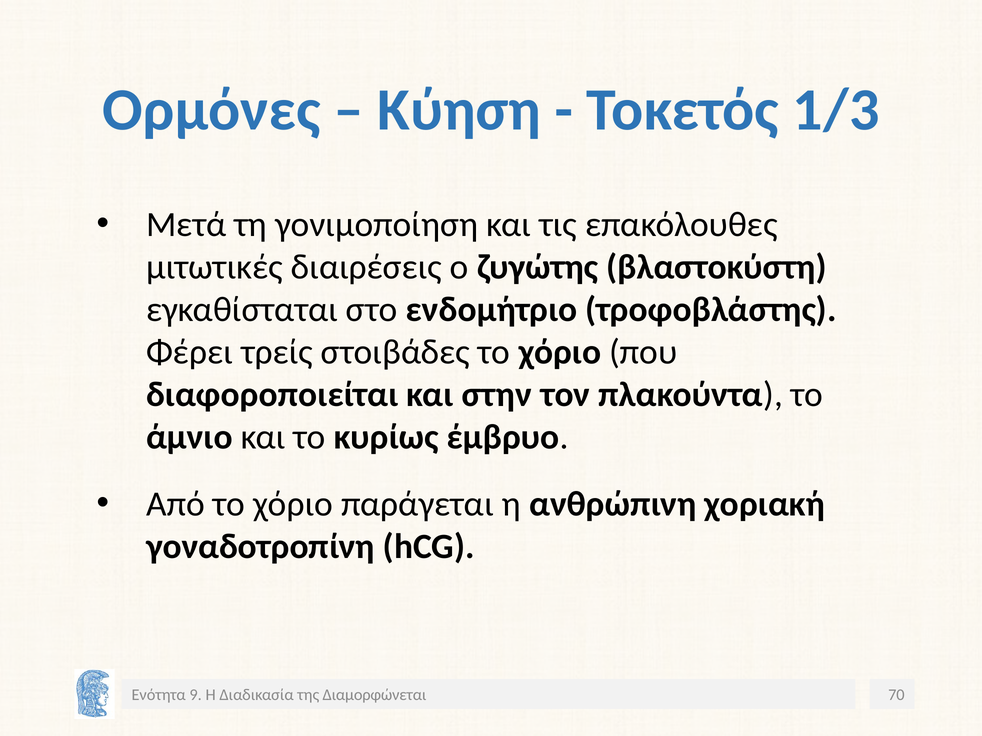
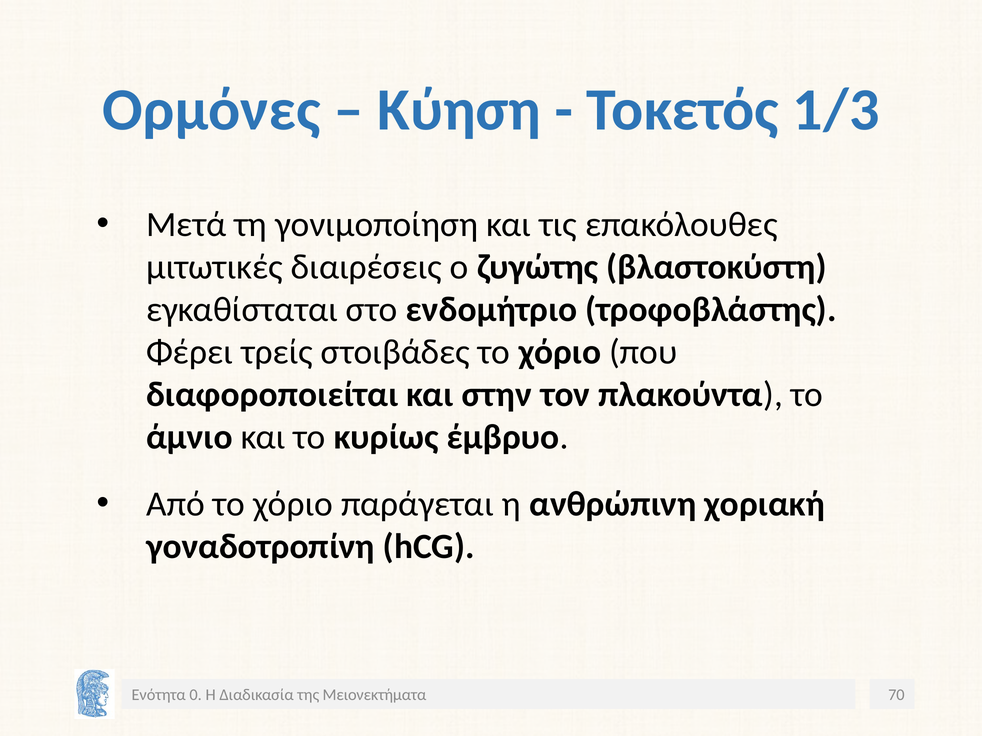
9: 9 -> 0 (196, 695)
Διαμορφώνεται: Διαμορφώνεται -> Μειονεκτήματα (374, 695)
